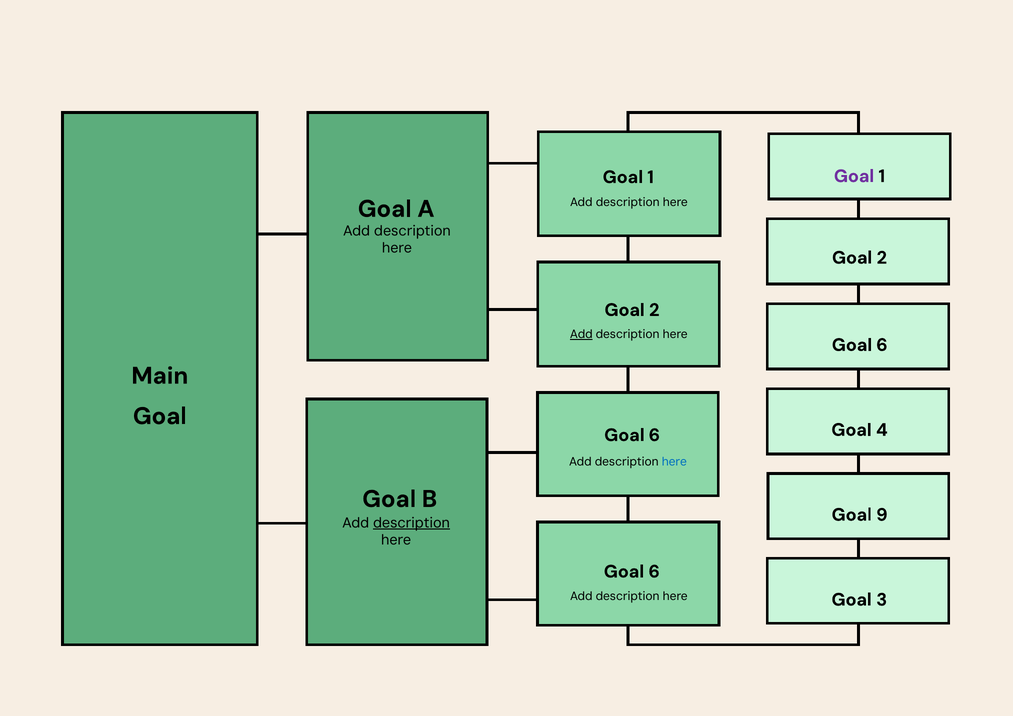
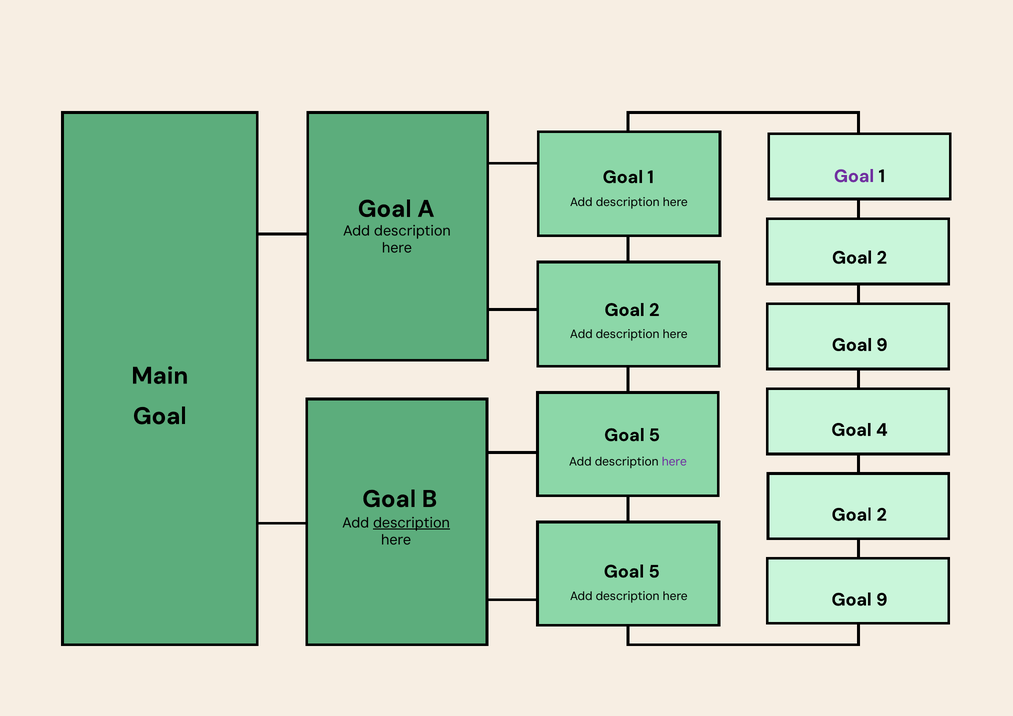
Add underline: present -> none (581, 334)
6: 6 -> 9 (882, 345)
6: 6 -> 5 (654, 435)
here colour: blue -> purple (674, 461)
9: 9 -> 2 (882, 515)
6: 6 -> 5 (654, 571)
3: 3 -> 9 (882, 600)
